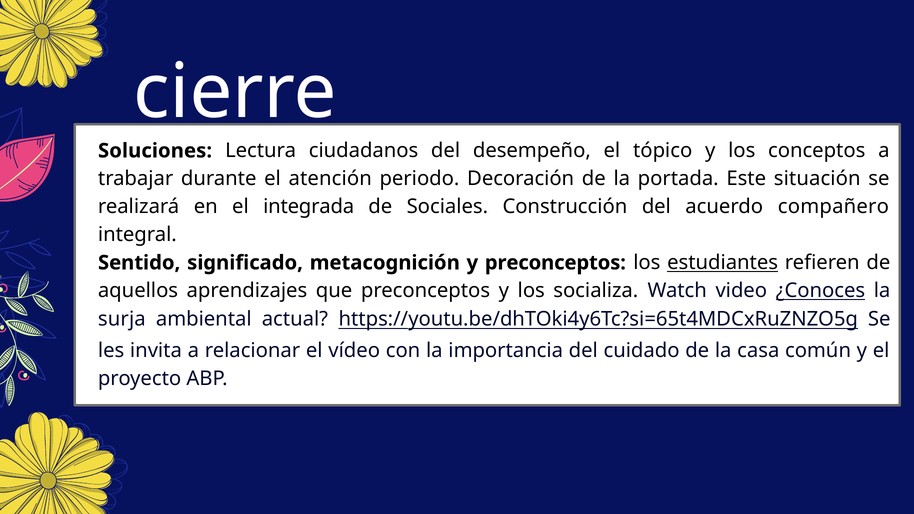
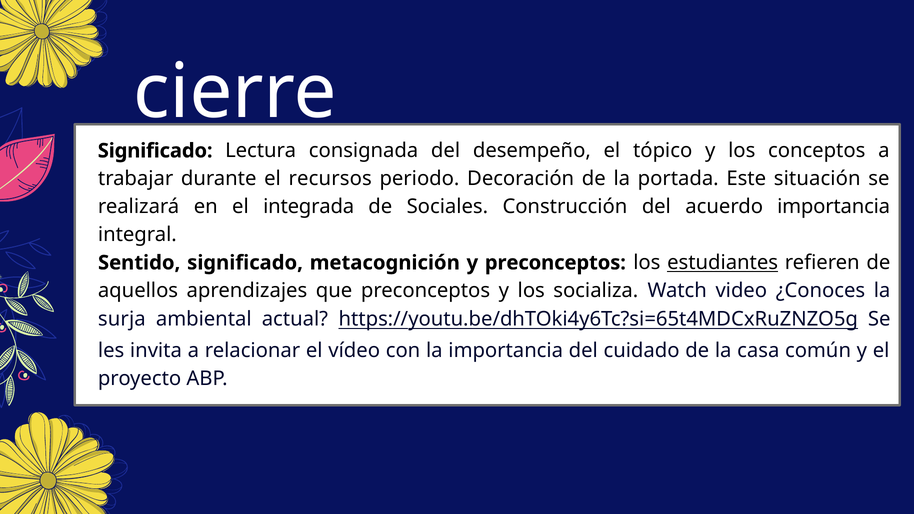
Soluciones: Soluciones -> Significado (155, 151)
ciudadanos: ciudadanos -> consignada (364, 151)
atención: atención -> recursos (330, 179)
acuerdo compañero: compañero -> importancia (834, 207)
¿Conoces underline: present -> none (820, 291)
